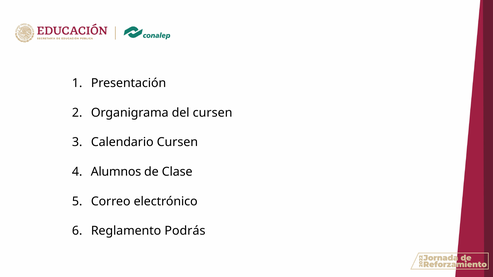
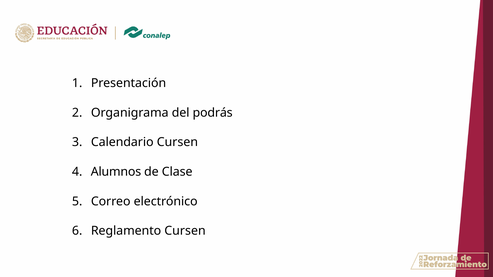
del cursen: cursen -> podrás (213, 113)
Reglamento Podrás: Podrás -> Cursen (185, 231)
